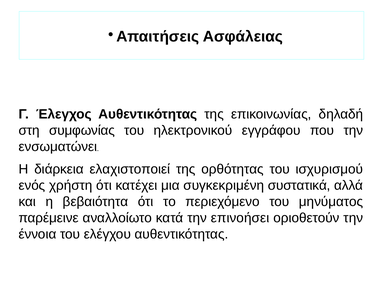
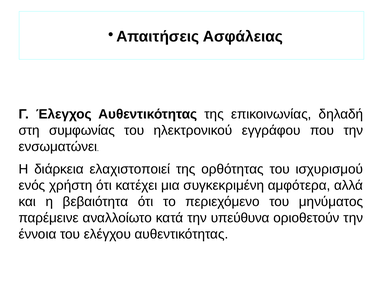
συστατικά: συστατικά -> αμφότερα (299, 186)
επινοήσει: επινοήσει -> υπεύθυνα (240, 218)
